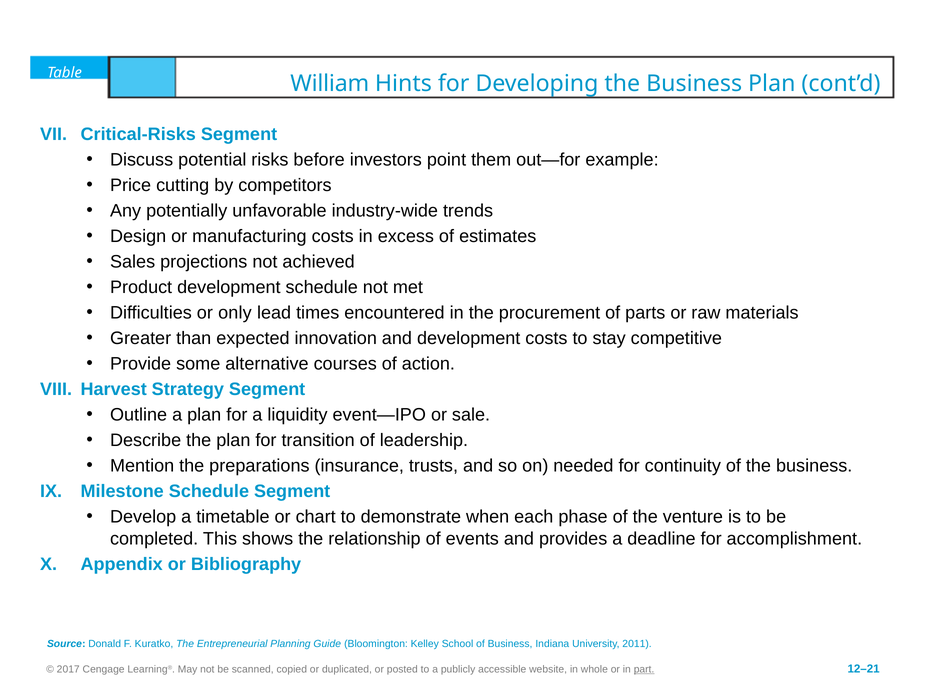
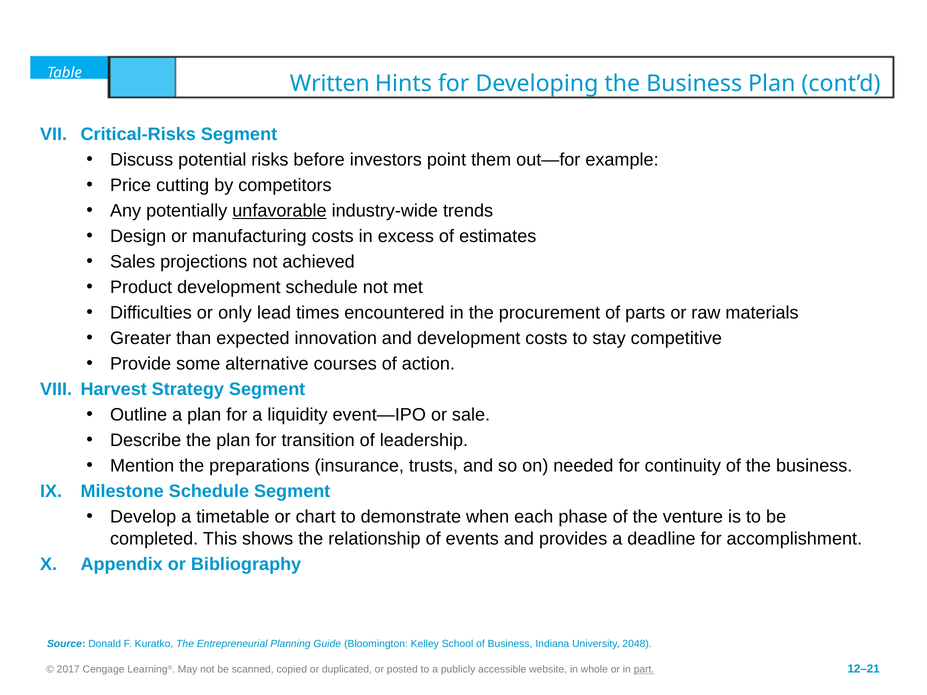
William: William -> Written (330, 84)
unfavorable underline: none -> present (279, 211)
2011: 2011 -> 2048 (637, 644)
